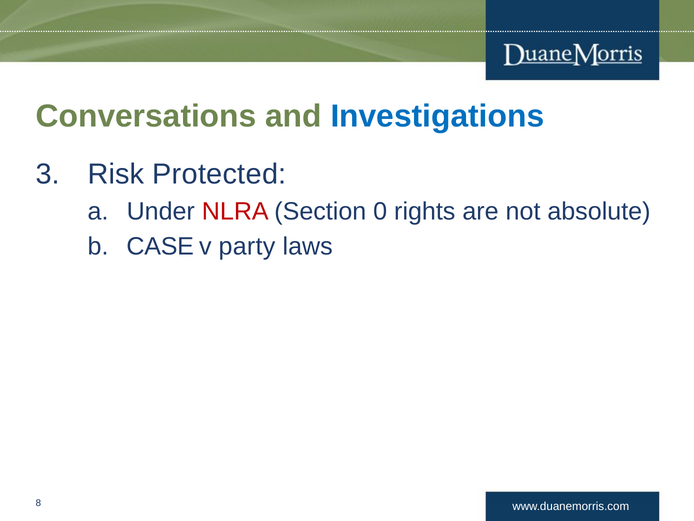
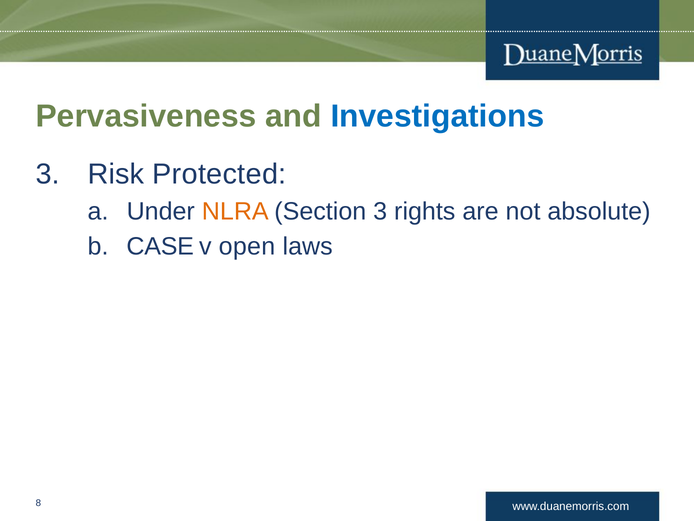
Conversations: Conversations -> Pervasiveness (146, 116)
NLRA colour: red -> orange (235, 211)
Section 0: 0 -> 3 (380, 211)
party: party -> open (247, 246)
